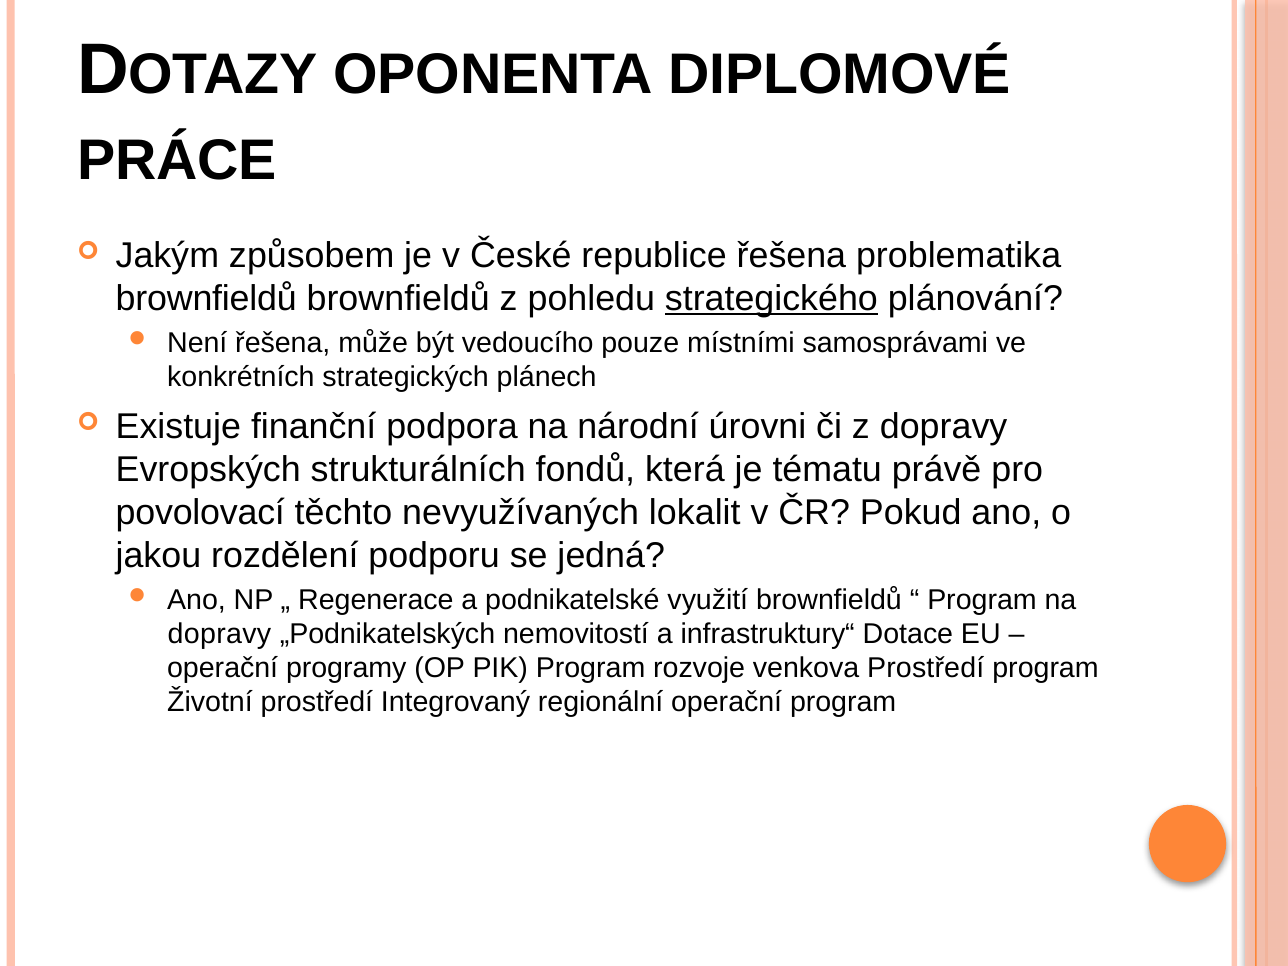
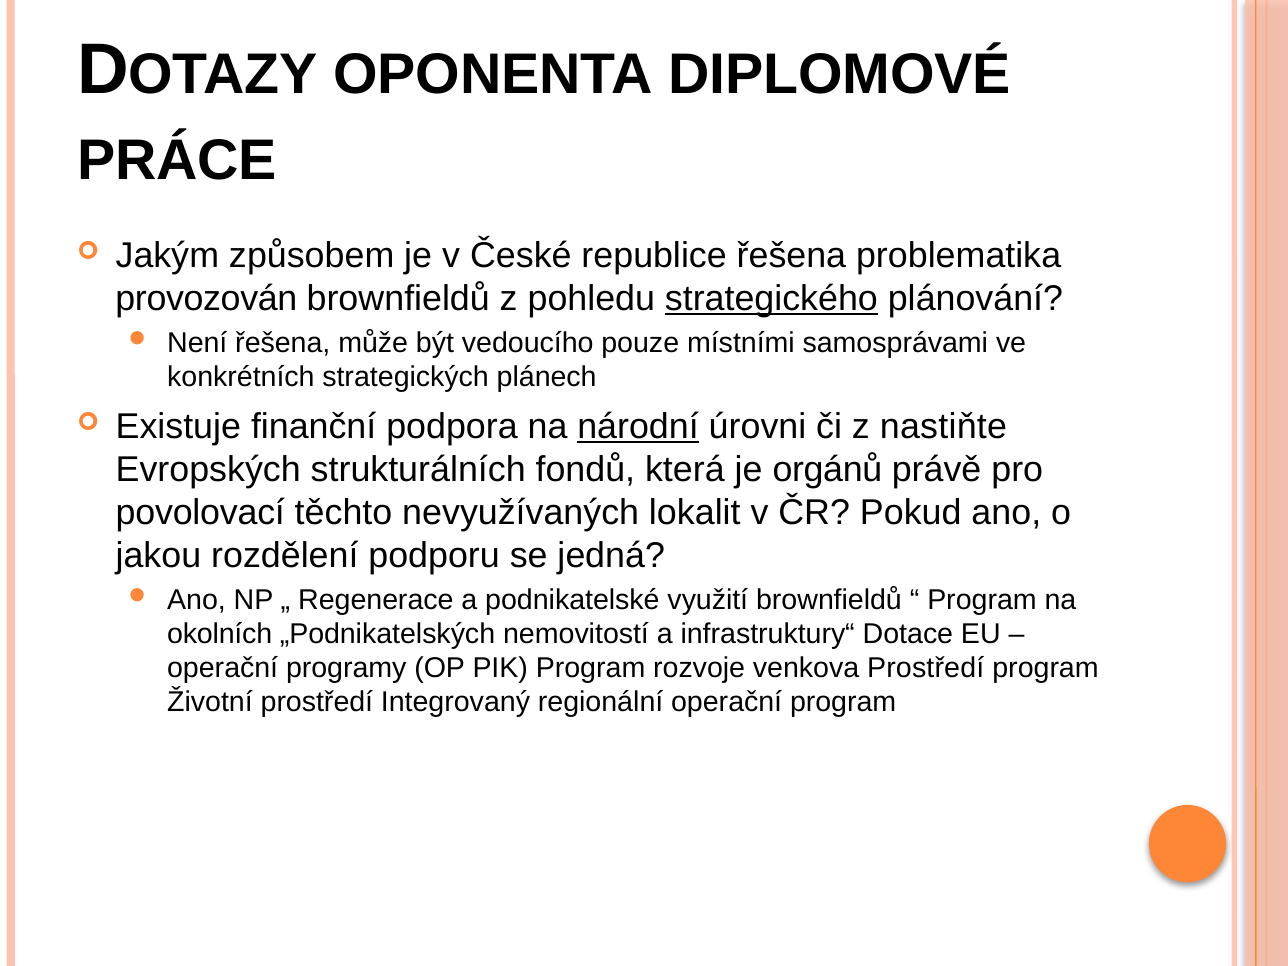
brownfieldů: brownfieldů -> provozován (206, 299)
národní underline: none -> present (638, 427)
z dopravy: dopravy -> nastiňte (943, 427)
tématu: tématu -> orgánů (827, 470)
dopravy: dopravy -> okolních (220, 634)
